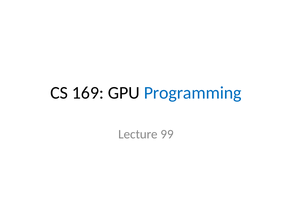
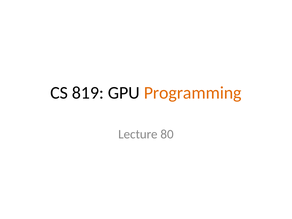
169: 169 -> 819 (88, 93)
Programming colour: blue -> orange (193, 93)
99: 99 -> 80 (167, 134)
